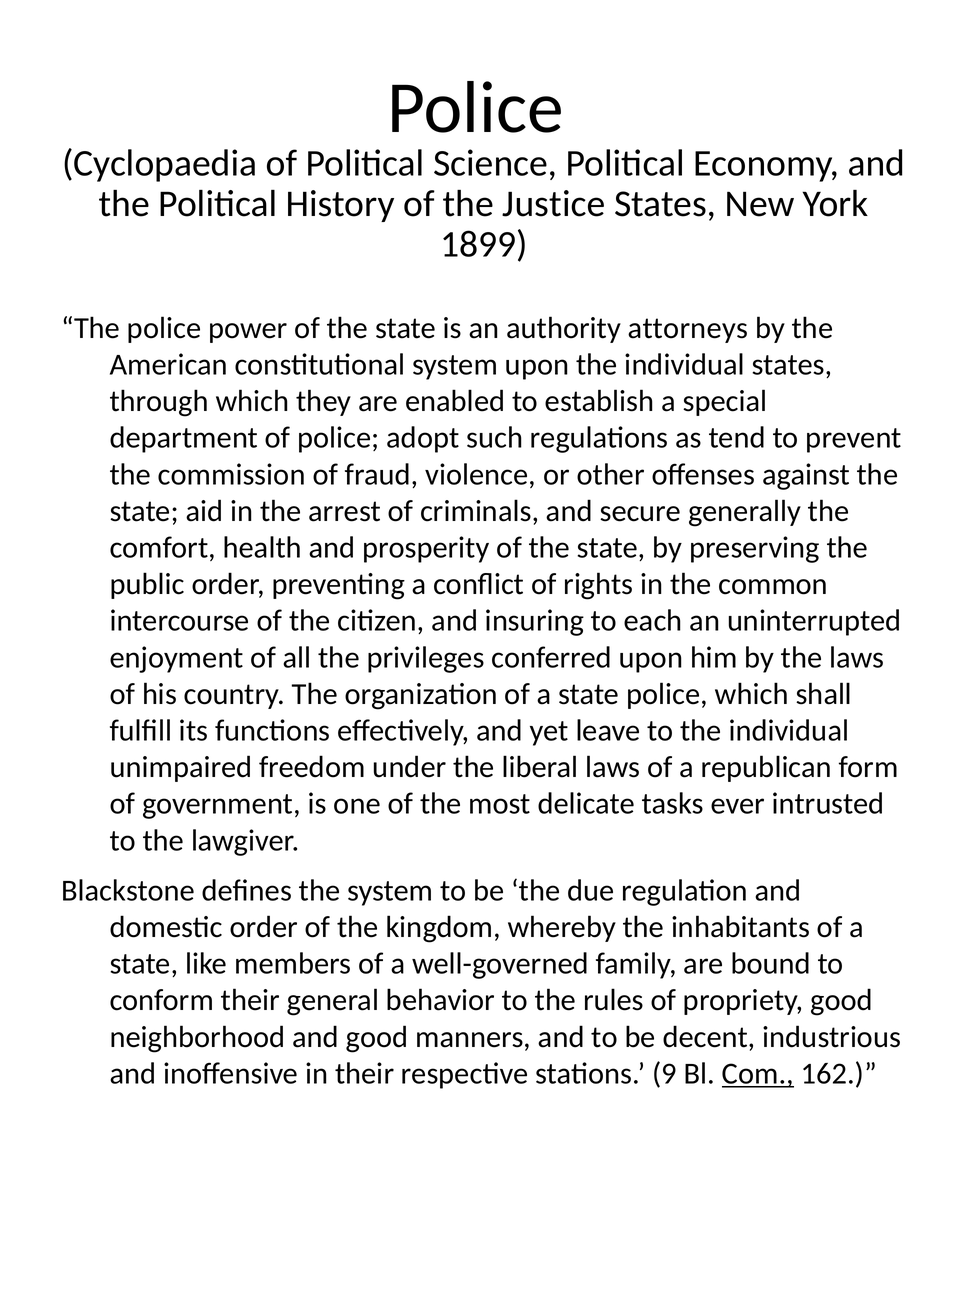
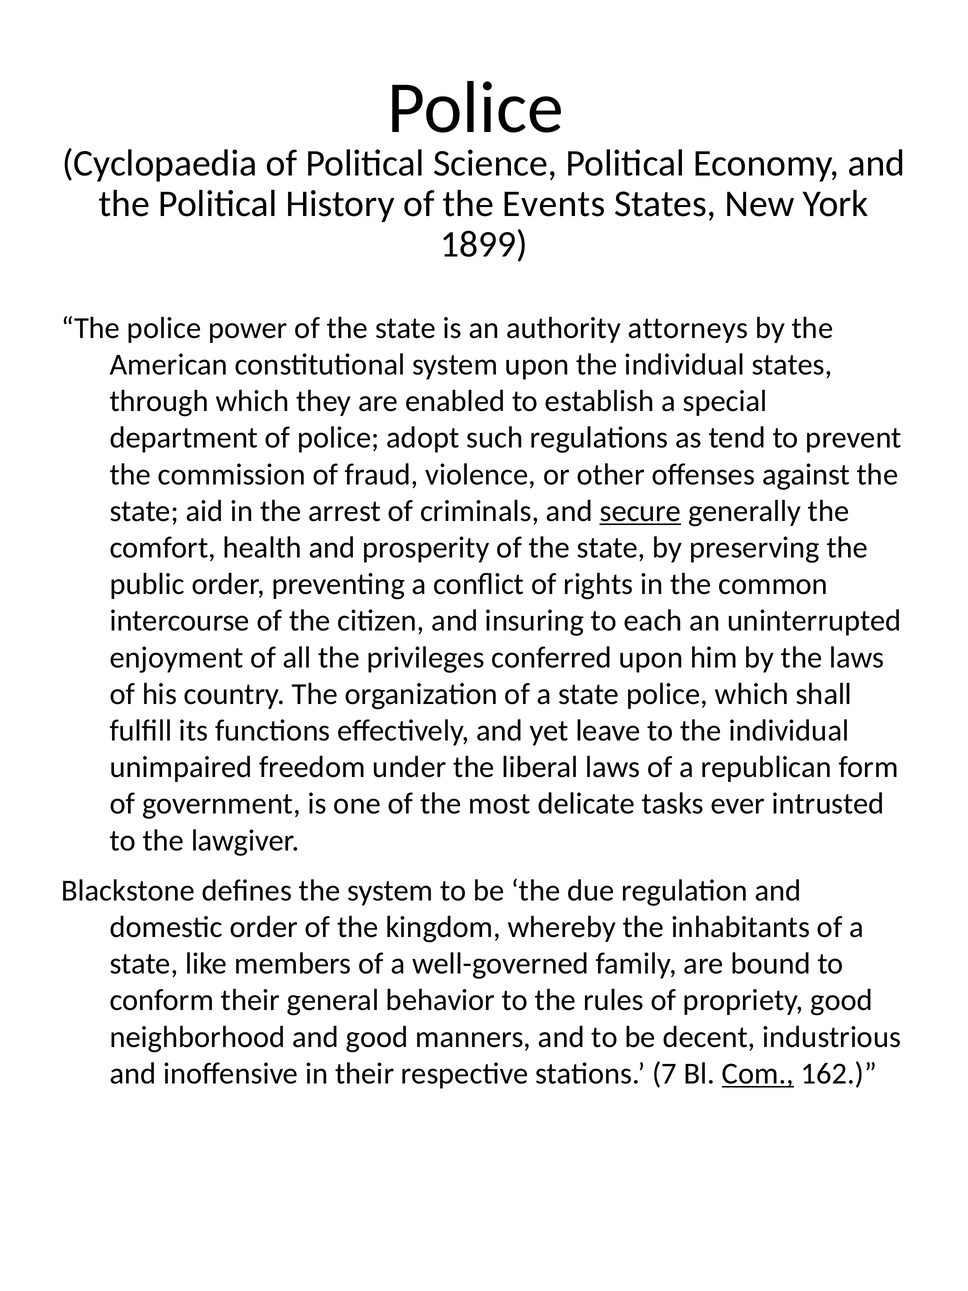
Justice: Justice -> Events (554, 204)
secure underline: none -> present (640, 511)
9: 9 -> 7 (664, 1073)
